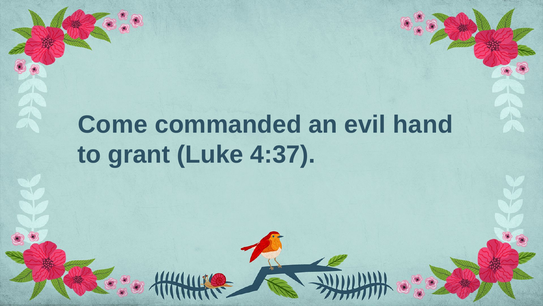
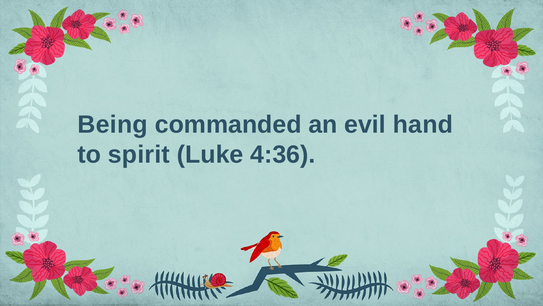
Come: Come -> Being (113, 125)
grant: grant -> spirit (139, 154)
4:37: 4:37 -> 4:36 (283, 154)
